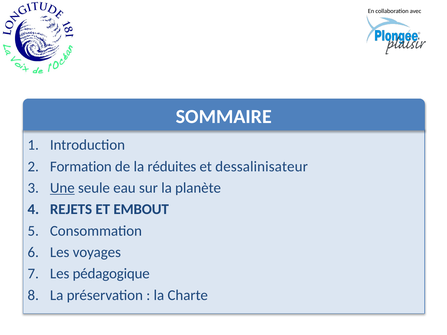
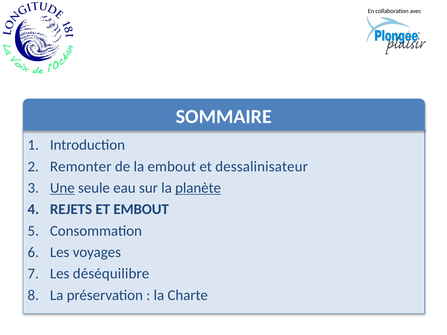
Formation: Formation -> Remonter (81, 167)
la réduites: réduites -> embout (172, 167)
planète underline: none -> present (198, 188)
pédagogique: pédagogique -> déséquilibre (111, 274)
